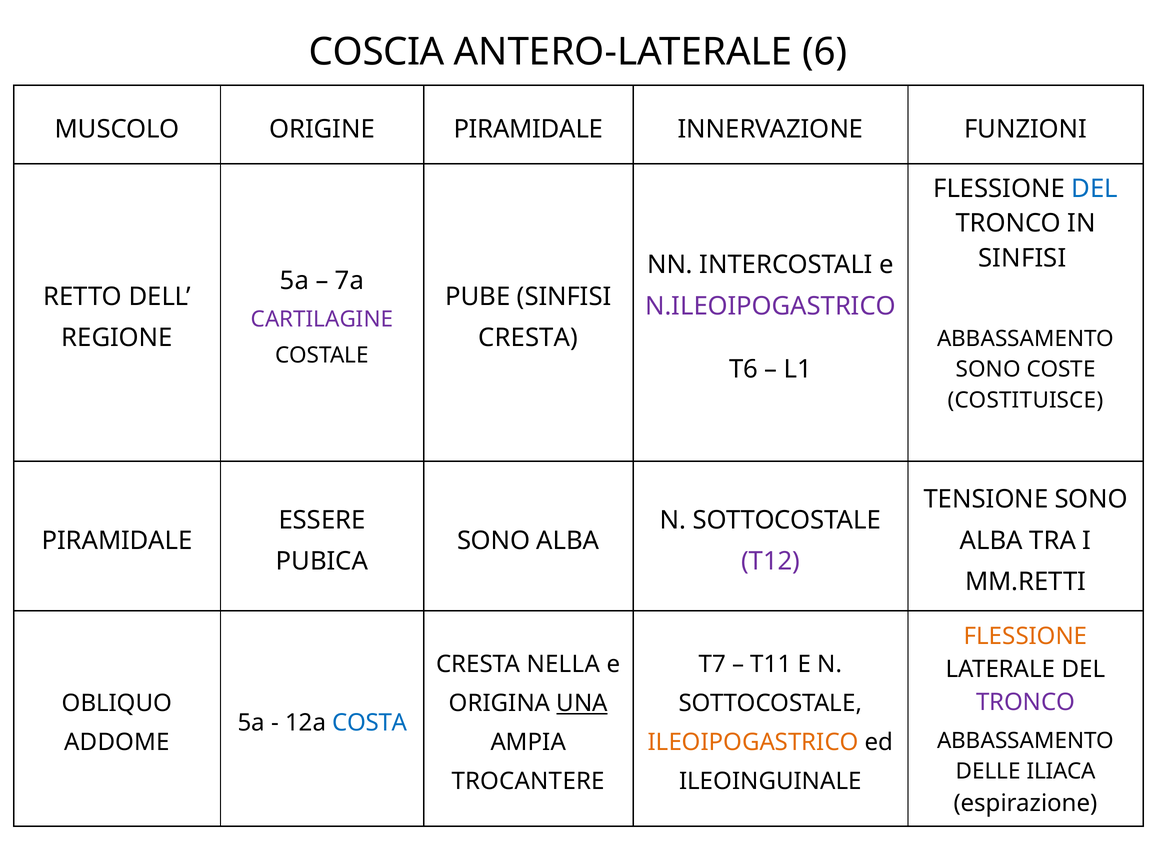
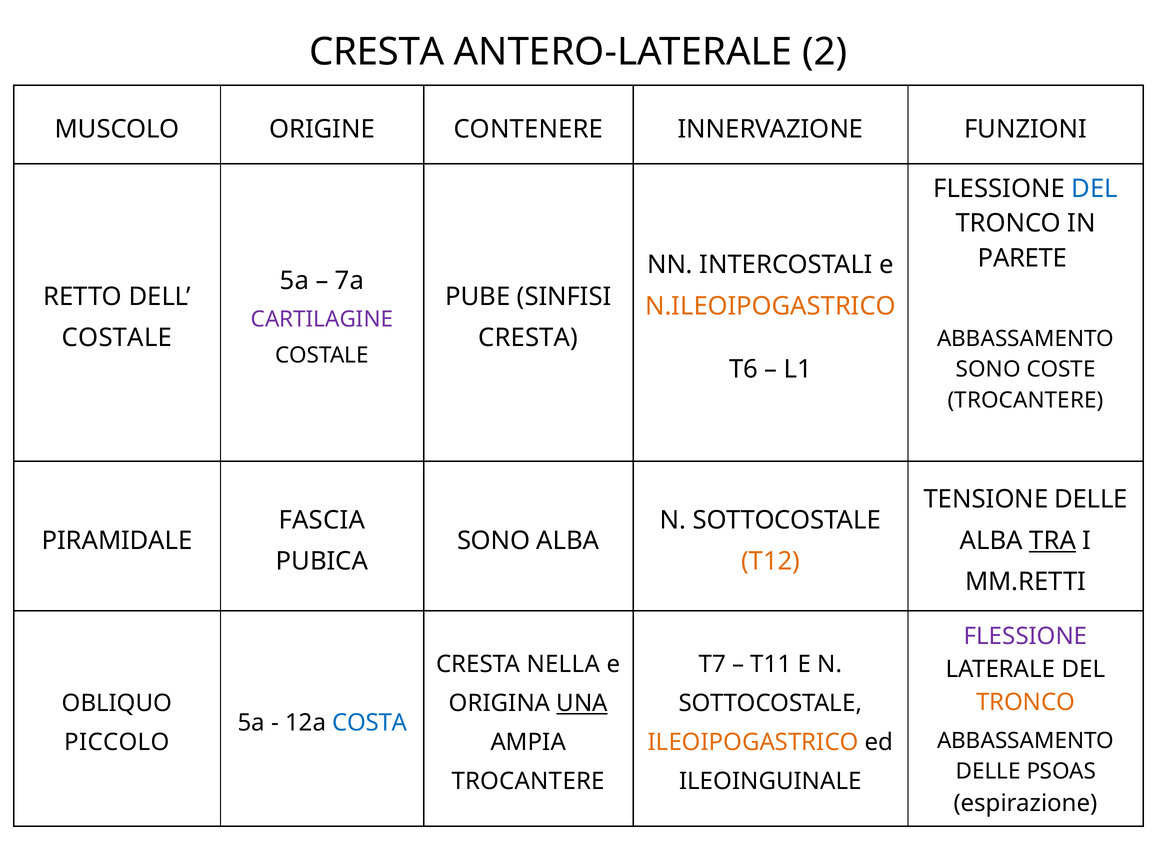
COSCIA: COSCIA -> CRESTA (377, 52)
6: 6 -> 2 (825, 52)
ORIGINE PIRAMIDALE: PIRAMIDALE -> CONTENERE (528, 129)
SINFISI: SINFISI -> PARETE (1022, 258)
N.ILEOIPOGASTRICO colour: purple -> orange (771, 306)
REGIONE: REGIONE -> COSTALE (117, 338)
COSTITUISCE: COSTITUISCE -> TROCANTERE (1026, 400)
TENSIONE SONO: SONO -> DELLE (1091, 499)
ESSERE: ESSERE -> FASCIA (322, 520)
TRA underline: none -> present (1053, 540)
T12 colour: purple -> orange (771, 561)
FLESSIONE colour: orange -> purple (1026, 636)
TRONCO colour: purple -> orange (1026, 702)
ADDOME: ADDOME -> PICCOLO (117, 742)
ILIACA: ILIACA -> PSOAS (1061, 771)
